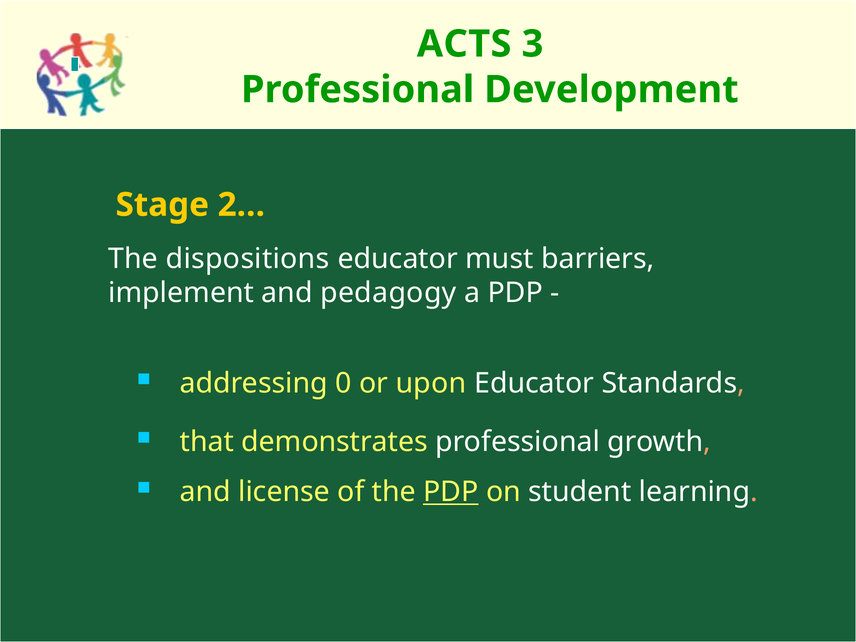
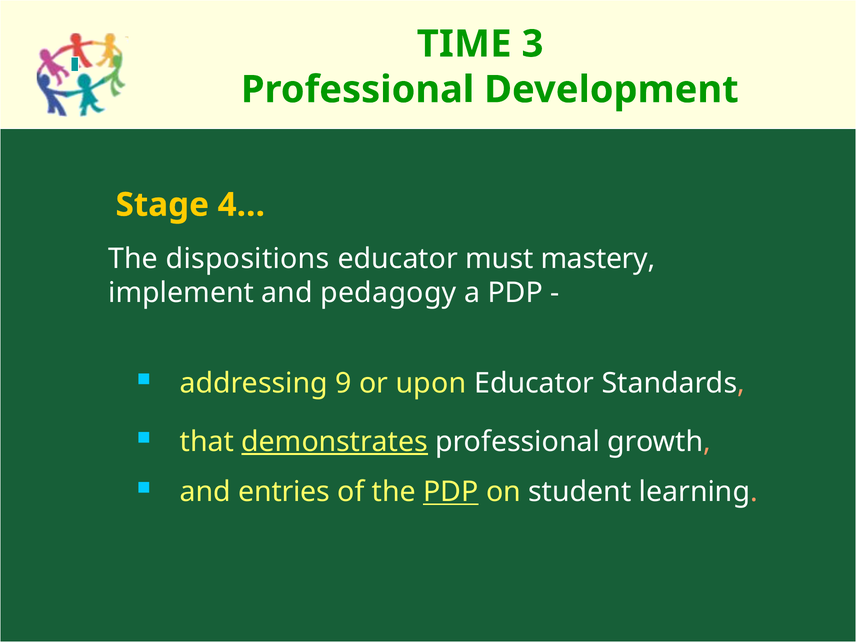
ACTS: ACTS -> TIME (464, 44)
2…: 2… -> 4… (241, 205)
barriers: barriers -> mastery (598, 259)
0: 0 -> 9 (344, 383)
demonstrates underline: none -> present (335, 442)
license: license -> entries (284, 492)
